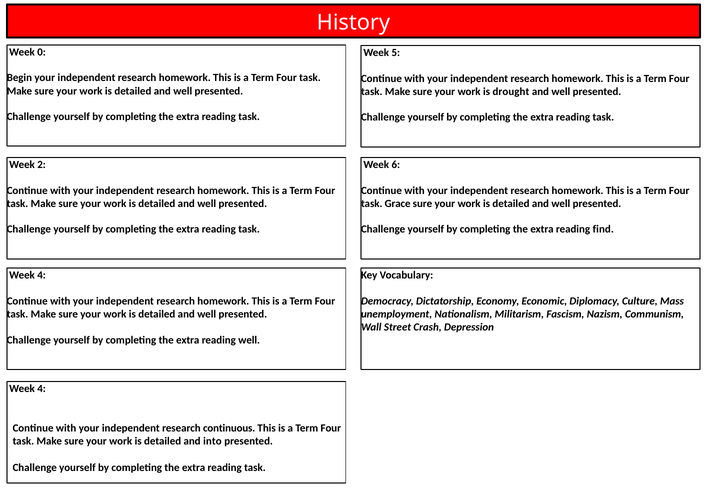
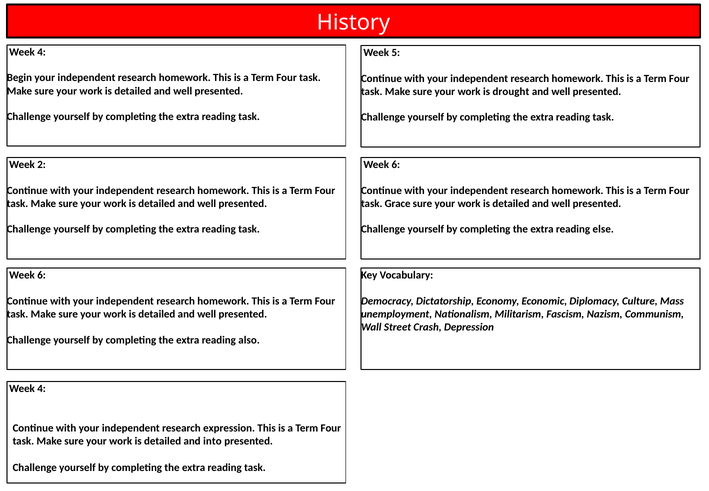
0: 0 -> 4 (42, 52)
find: find -> else (603, 229)
4: 4 -> 6 (42, 275)
reading well: well -> also (249, 340)
continuous: continuous -> expression (229, 428)
